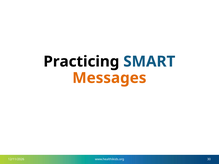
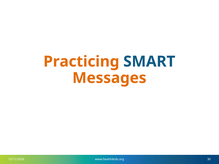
Practicing colour: black -> orange (81, 62)
